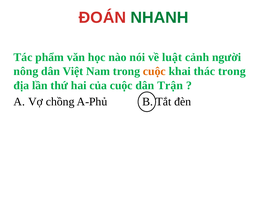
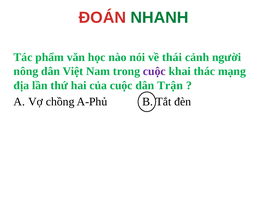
luật: luật -> thái (172, 57)
cuộc colour: orange -> purple (154, 71)
thác trong: trong -> mạng (232, 71)
